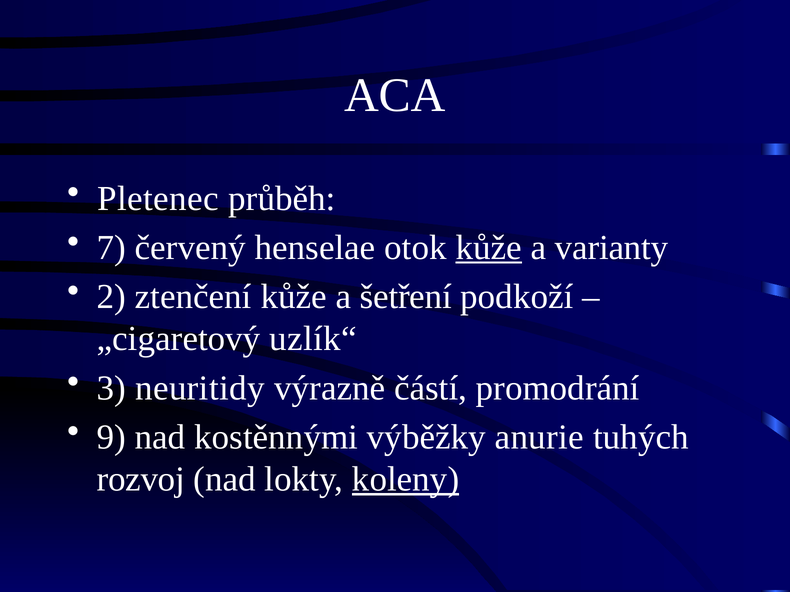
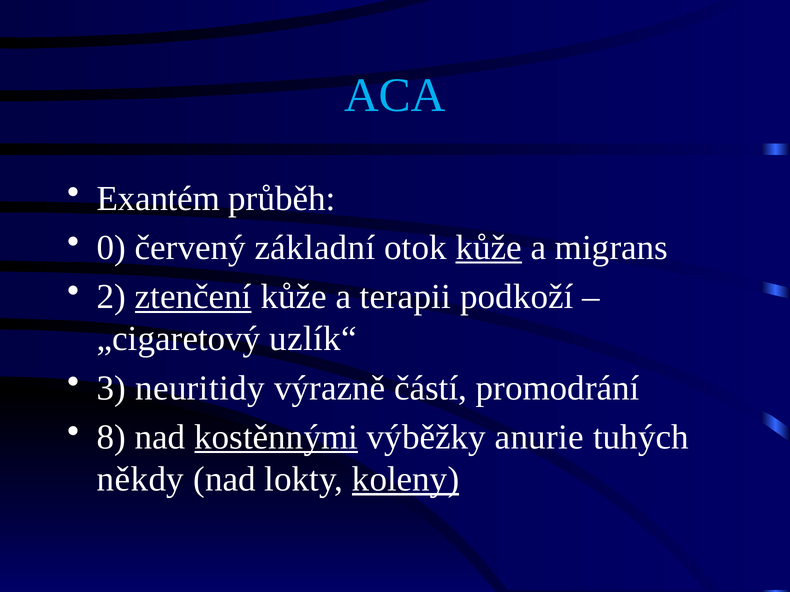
ACA colour: white -> light blue (395, 96)
Pletenec: Pletenec -> Exantém (158, 199)
7: 7 -> 0 (111, 248)
henselae: henselae -> základní (315, 248)
varianty: varianty -> migrans (612, 248)
ztenčení underline: none -> present (193, 297)
šetření: šetření -> terapii (406, 297)
9: 9 -> 8 (111, 437)
kostěnnými underline: none -> present (276, 437)
rozvoj: rozvoj -> někdy (140, 480)
